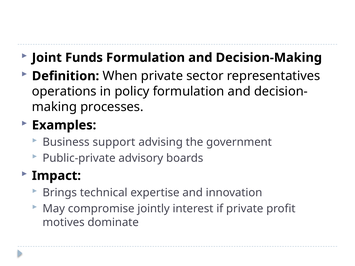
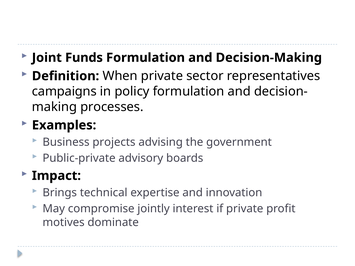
operations: operations -> campaigns (64, 91)
support: support -> projects (114, 142)
